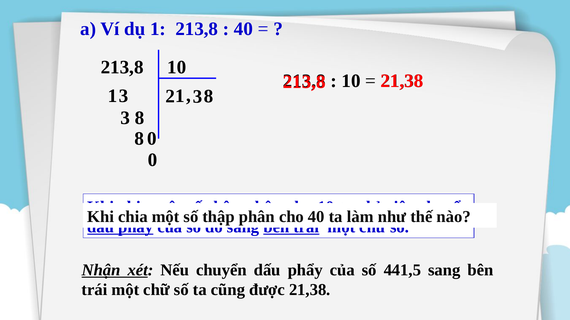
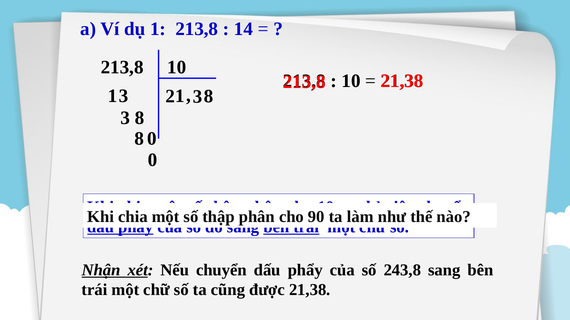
40: 40 -> 14 (243, 29)
cho 40: 40 -> 90 (316, 217)
441,5: 441,5 -> 243,8 (402, 270)
